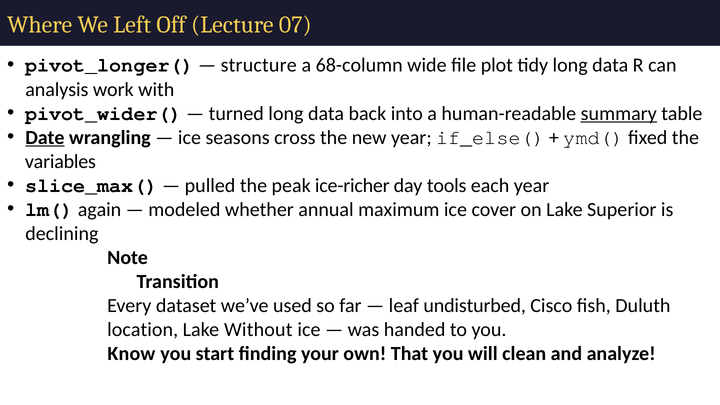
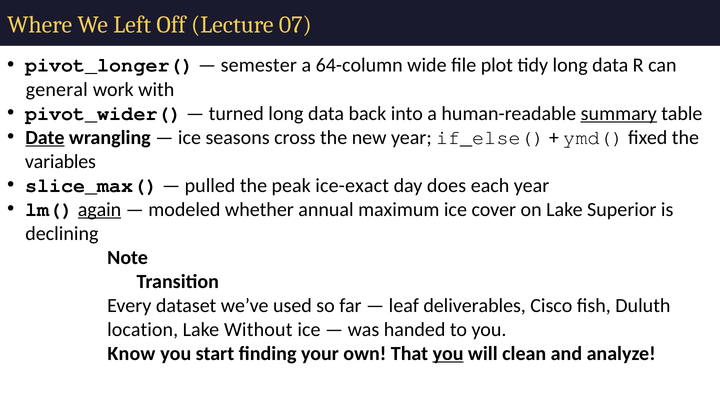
structure: structure -> semester (259, 65)
68-column: 68-column -> 64-column (359, 65)
analysis: analysis -> general (57, 89)
ice-richer: ice-richer -> ice-exact (352, 185)
tools: tools -> does (447, 185)
again underline: none -> present (99, 209)
undisturbed: undisturbed -> deliverables (475, 305)
you underline: none -> present (448, 354)
